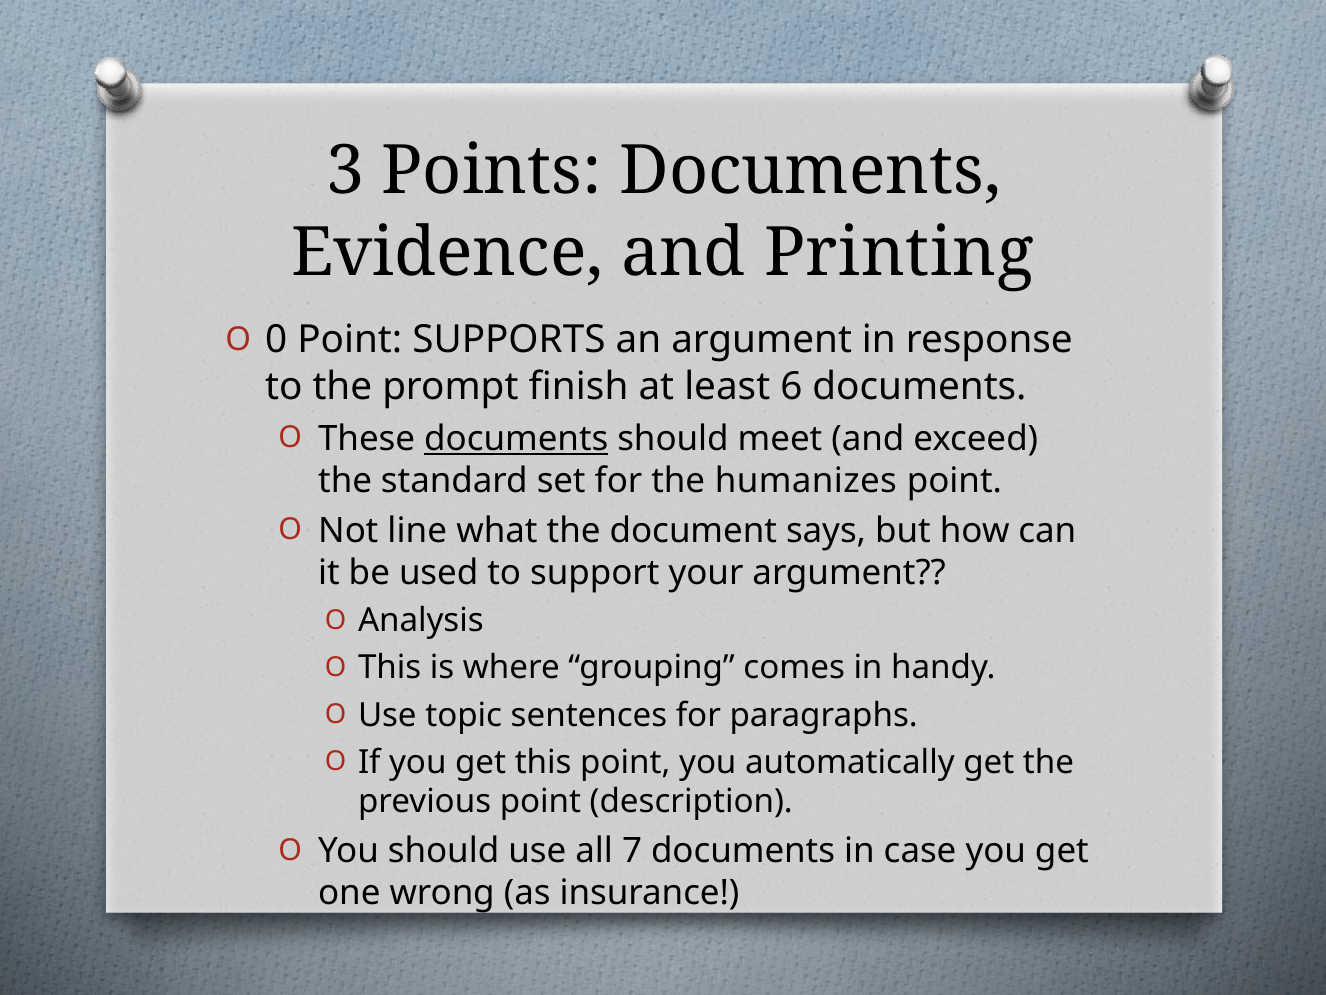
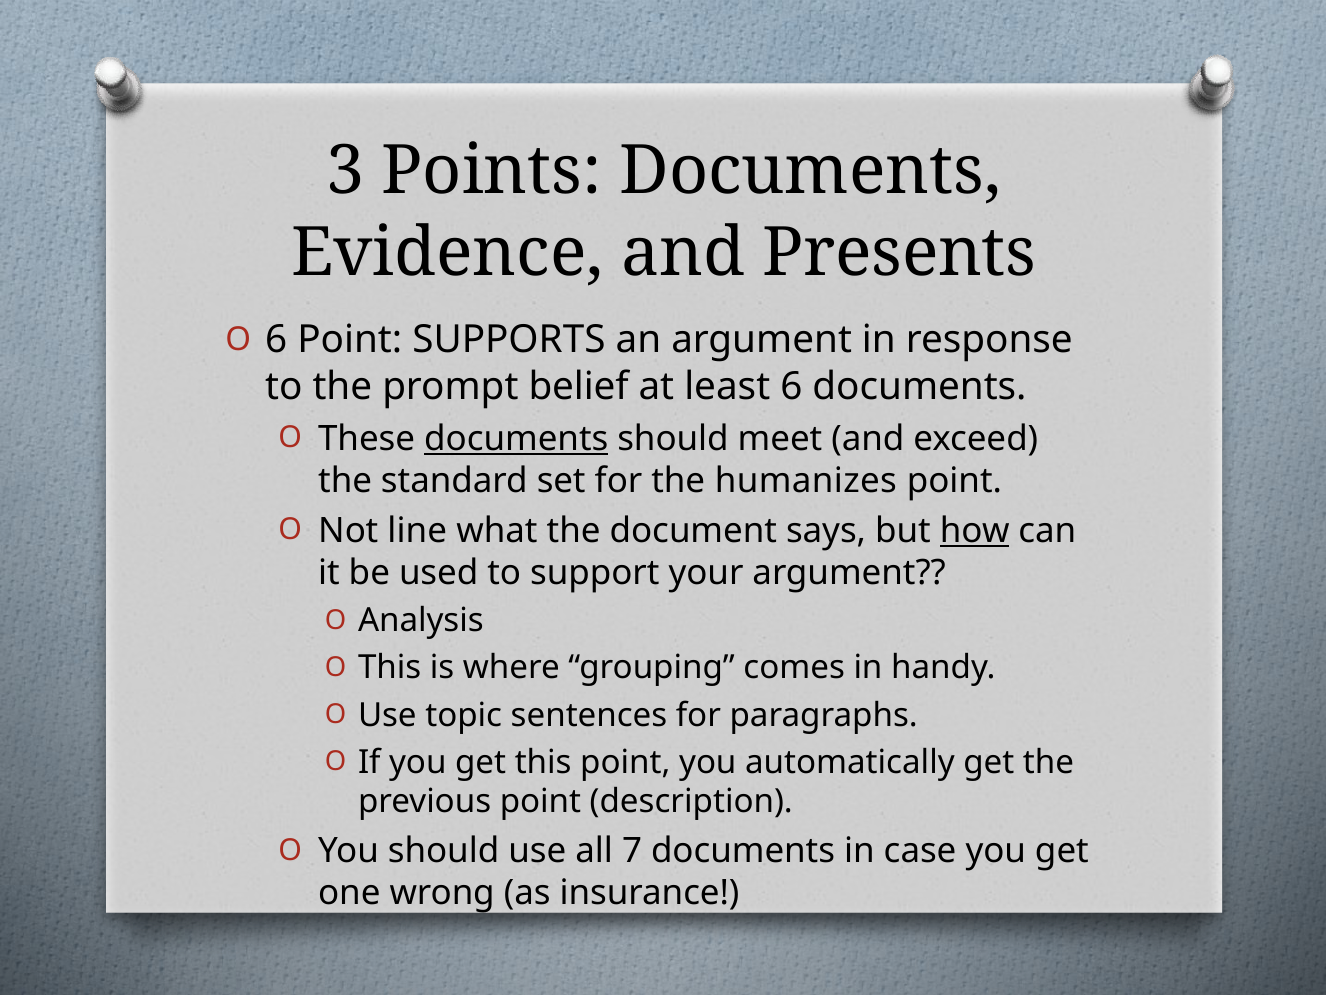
Printing: Printing -> Presents (900, 253)
0: 0 -> 6 (276, 340)
finish: finish -> belief (579, 386)
how underline: none -> present (975, 530)
